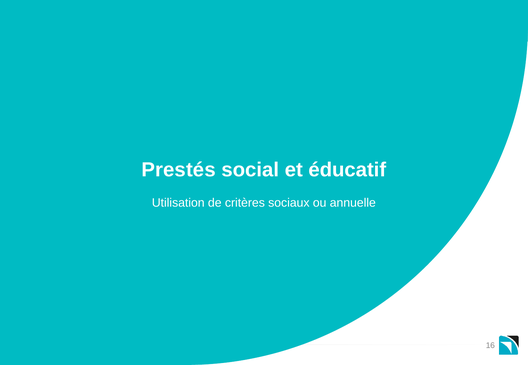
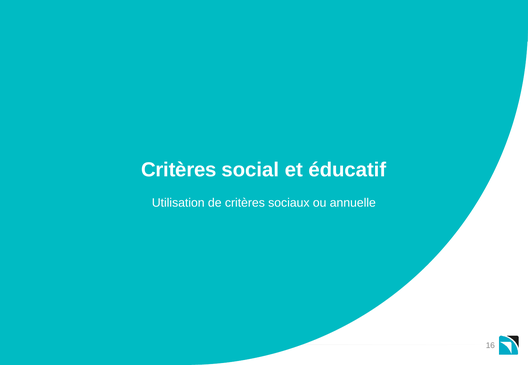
Prestés: Prestés -> Critères (179, 170)
